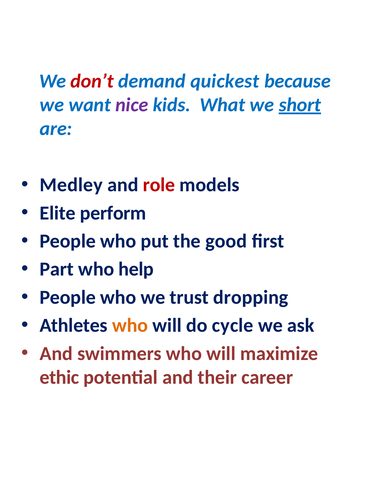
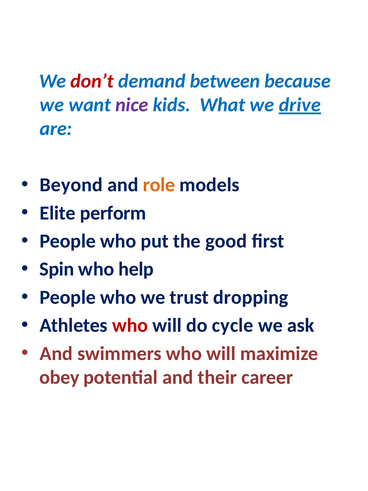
quickest: quickest -> between (225, 81)
short: short -> drive (300, 105)
Medley: Medley -> Beyond (71, 185)
role colour: red -> orange (159, 185)
Part: Part -> Spin (57, 269)
who colour: orange -> red (130, 325)
ethic: ethic -> obey (59, 377)
